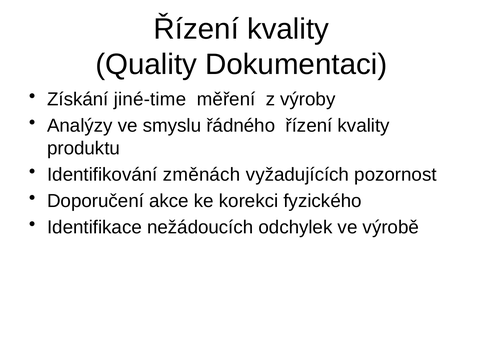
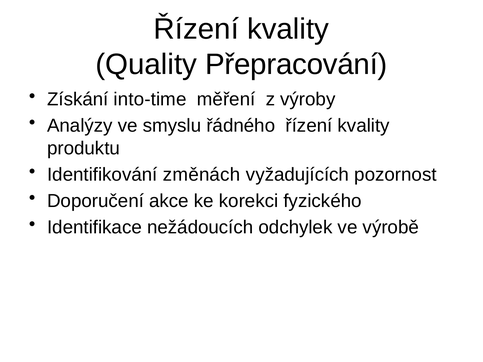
Dokumentaci: Dokumentaci -> Přepracování (296, 64)
jiné-time: jiné-time -> into-time (150, 100)
